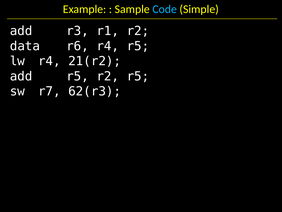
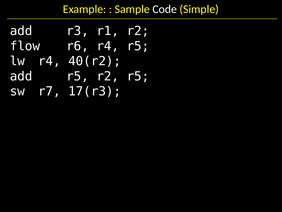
Code colour: light blue -> white (165, 9)
data: data -> flow (25, 46)
21(r2: 21(r2 -> 40(r2 (95, 61)
62(r3: 62(r3 -> 17(r3 (95, 91)
